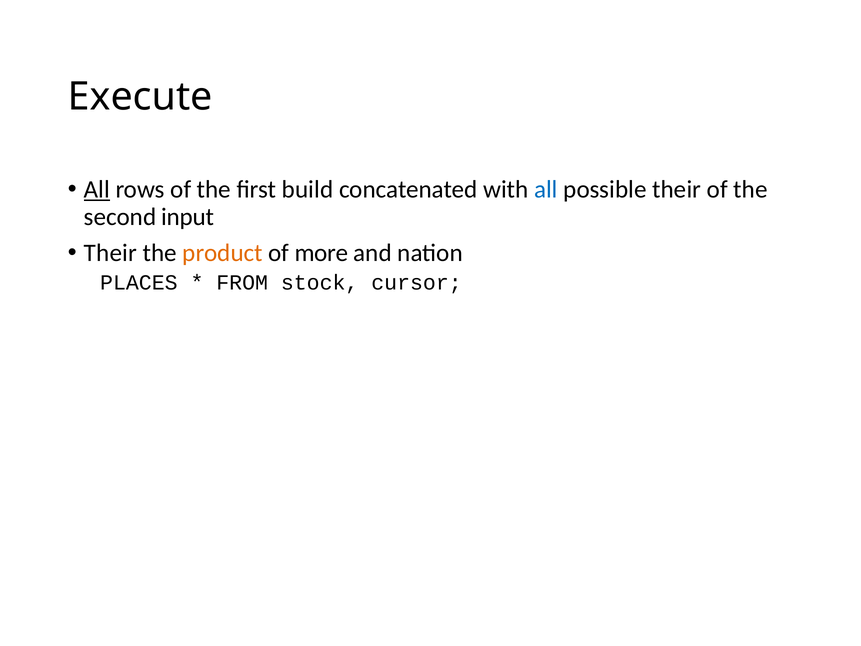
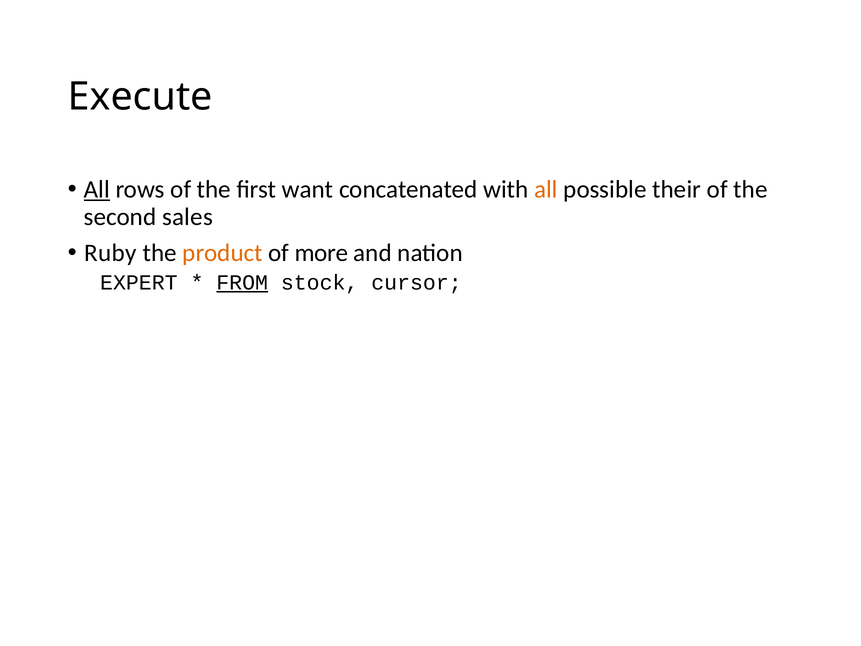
build: build -> want (308, 190)
all colour: blue -> orange (546, 190)
input: input -> sales (188, 217)
Their: Their -> Ruby (110, 253)
PLACES: PLACES -> EXPERT (139, 283)
FROM underline: none -> present (242, 283)
